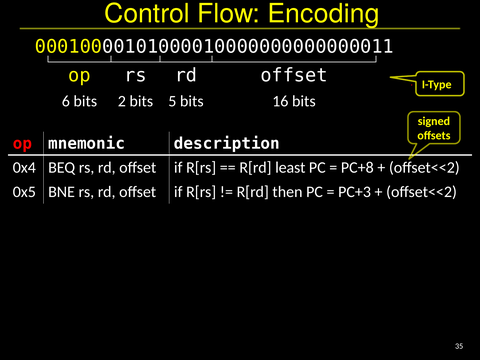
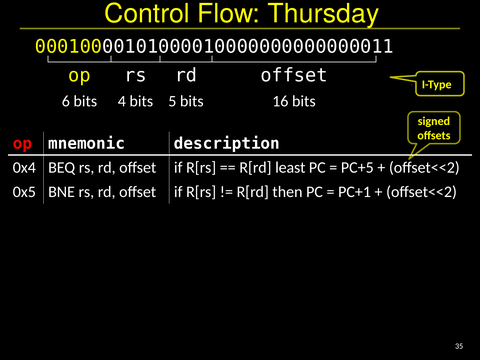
Encoding: Encoding -> Thursday (323, 14)
2: 2 -> 4 (122, 101)
PC+8: PC+8 -> PC+5 (357, 167)
PC+3: PC+3 -> PC+1 (355, 192)
